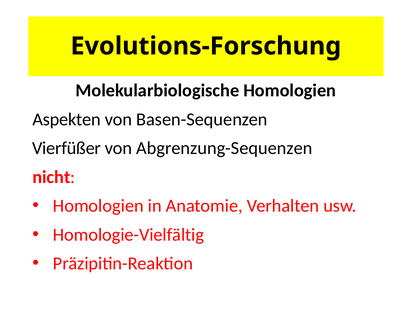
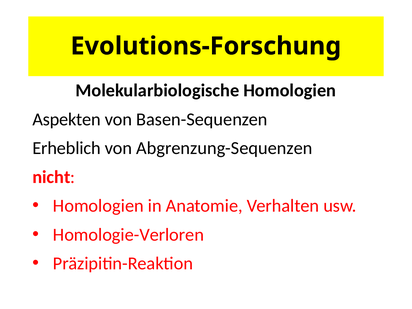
Vierfüßer: Vierfüßer -> Erheblich (67, 148)
Homologie-Vielfältig: Homologie-Vielfältig -> Homologie-Verloren (128, 235)
